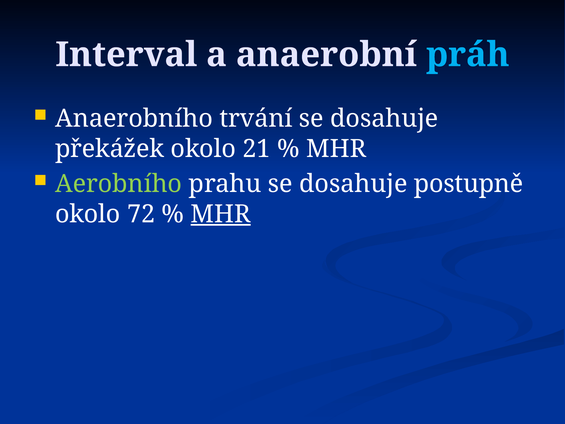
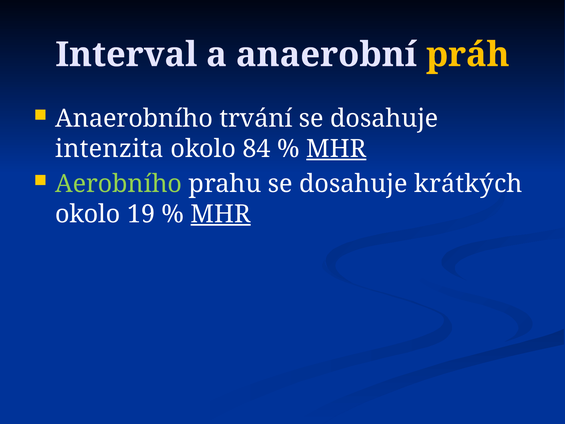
práh colour: light blue -> yellow (468, 55)
překážek: překážek -> intenzita (109, 149)
21: 21 -> 84 (257, 149)
MHR underline: none -> present (336, 149)
postupně: postupně -> krátkých (468, 184)
72: 72 -> 19 (141, 214)
